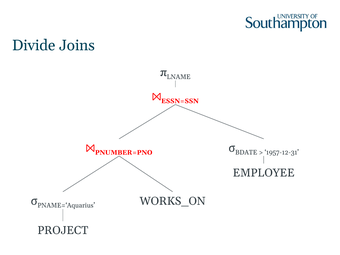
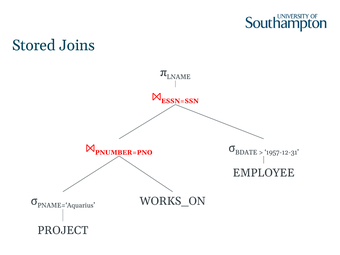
Divide: Divide -> Stored (34, 45)
